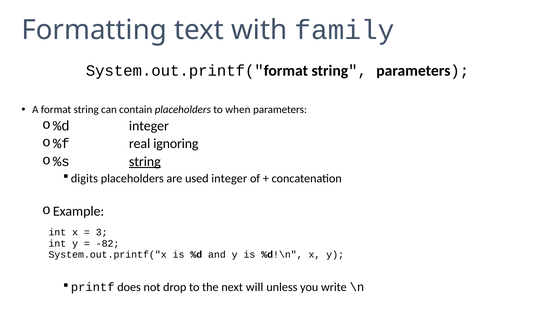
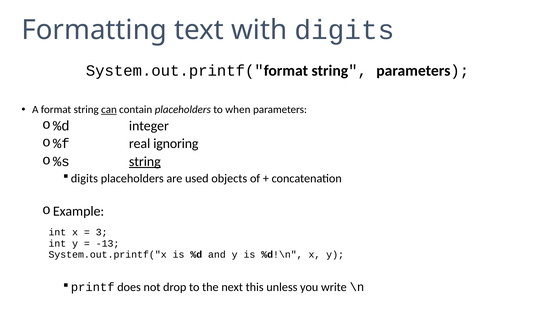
with family: family -> digits (345, 30)
can underline: none -> present (109, 110)
used integer: integer -> objects (229, 179)
-82: -82 -> -13 (108, 244)
will: will -> this (255, 287)
